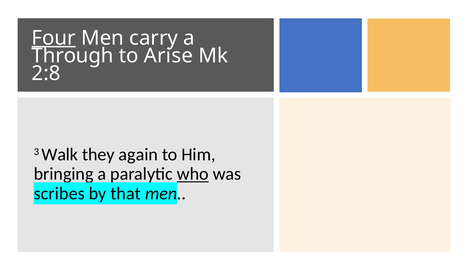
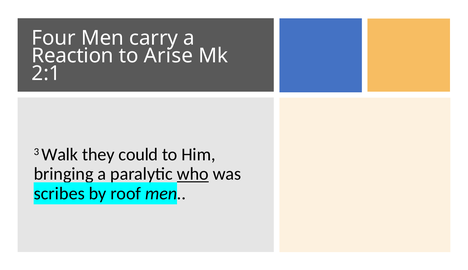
Four underline: present -> none (54, 38)
Through: Through -> Reaction (73, 56)
2:8: 2:8 -> 2:1 (46, 73)
again: again -> could (138, 155)
that: that -> roof (126, 193)
